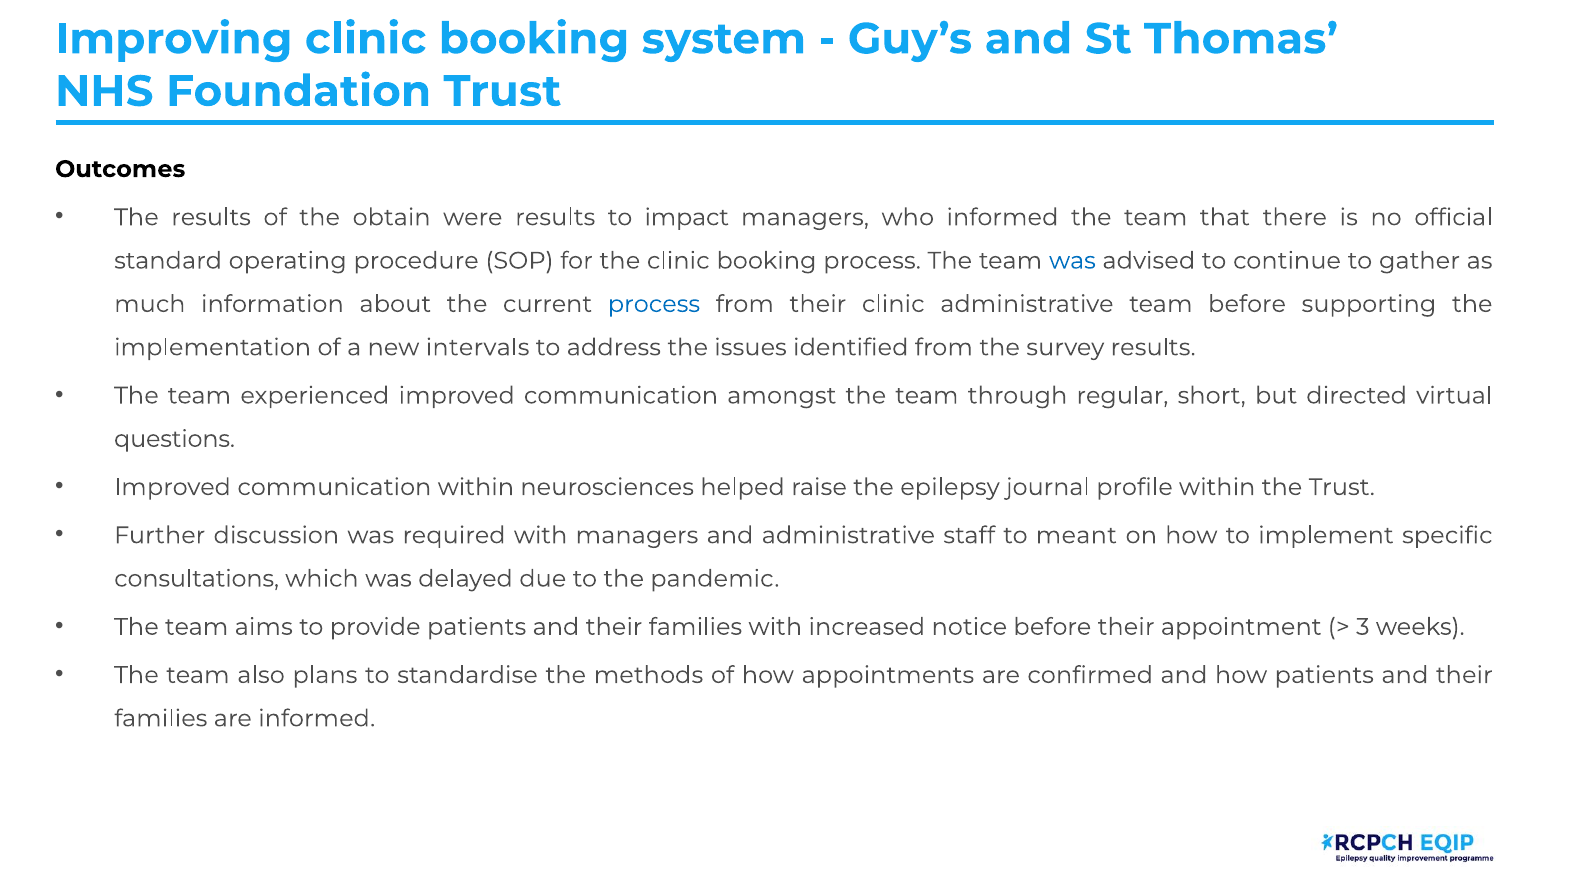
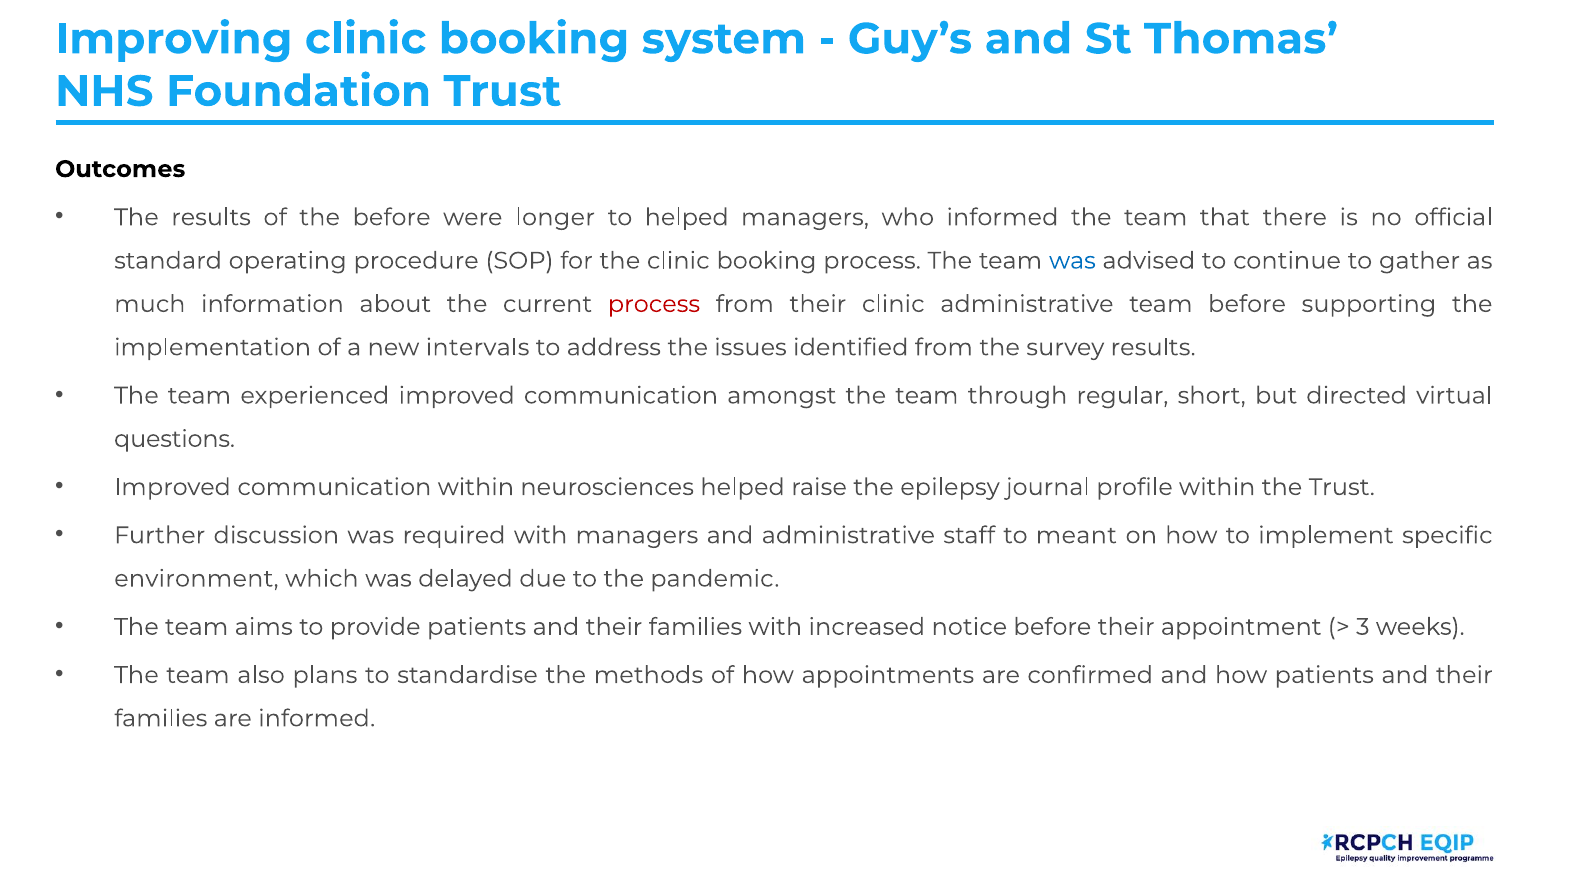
the obtain: obtain -> before (392, 217)
were results: results -> longer (555, 217)
to impact: impact -> helped (687, 217)
process colour: blue -> red (654, 304)
consultations: consultations -> environment (196, 579)
